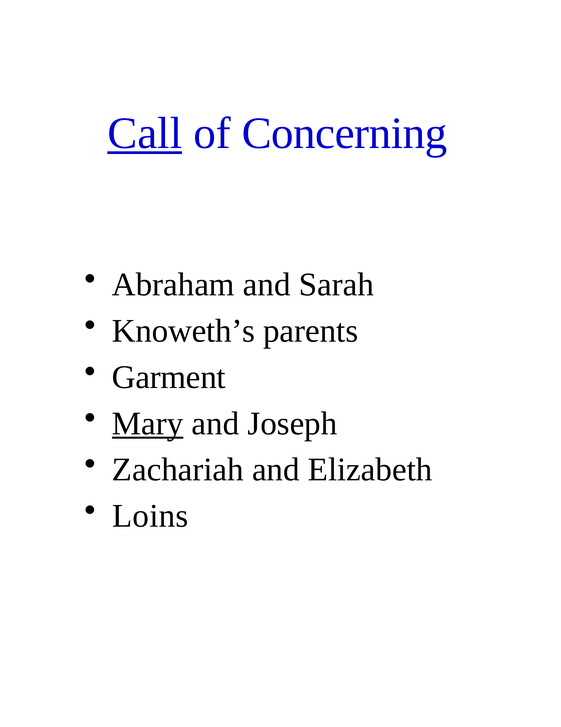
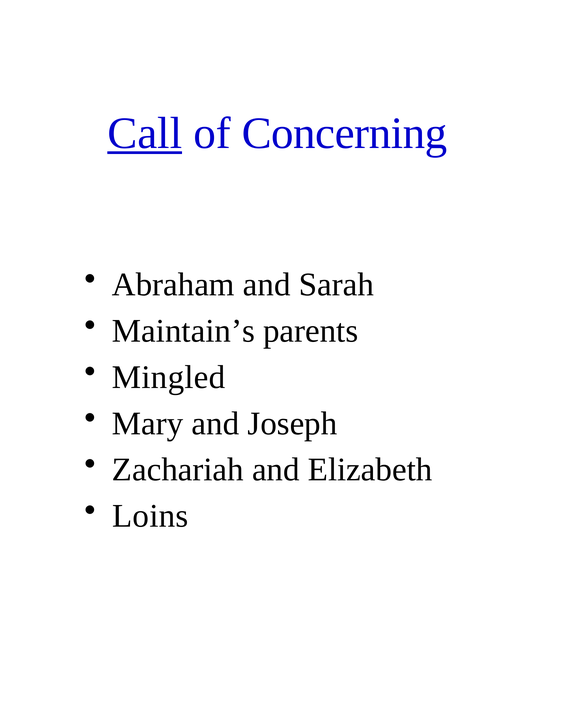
Knoweth’s: Knoweth’s -> Maintain’s (183, 330)
Garment: Garment -> Mingled (169, 377)
Mary underline: present -> none (148, 423)
